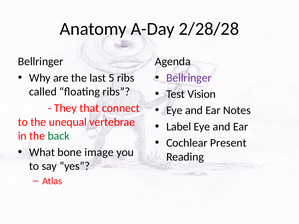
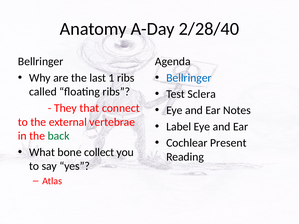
2/28/28: 2/28/28 -> 2/28/40 (209, 29)
5: 5 -> 1 (112, 78)
Bellringer colour: purple -> blue (189, 78)
Vision: Vision -> Sclera (202, 94)
unequal: unequal -> external (68, 122)
image: image -> collect (99, 152)
